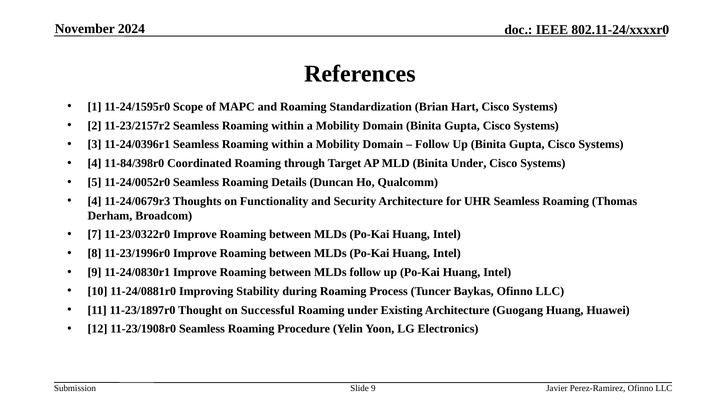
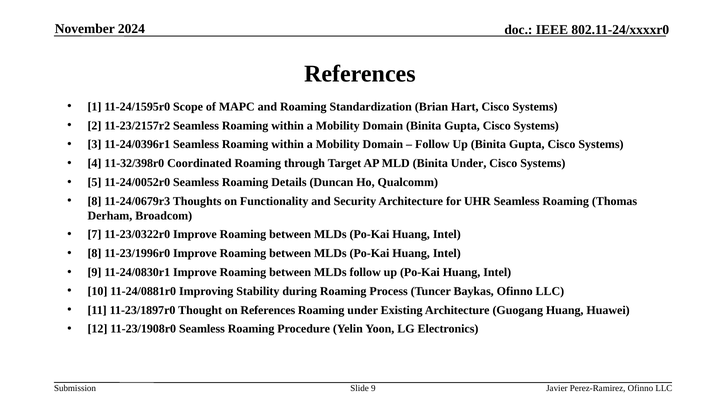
11-84/398r0: 11-84/398r0 -> 11-32/398r0 (134, 163)
4: 4 -> 8 (94, 201)
on Successful: Successful -> References (268, 310)
